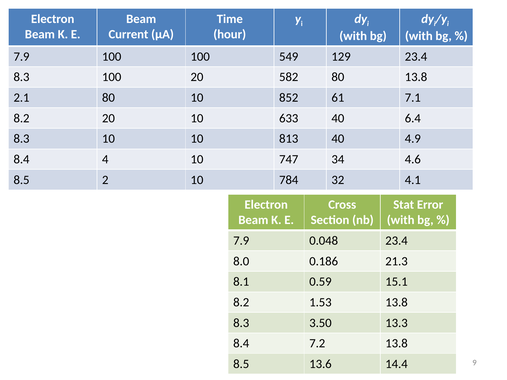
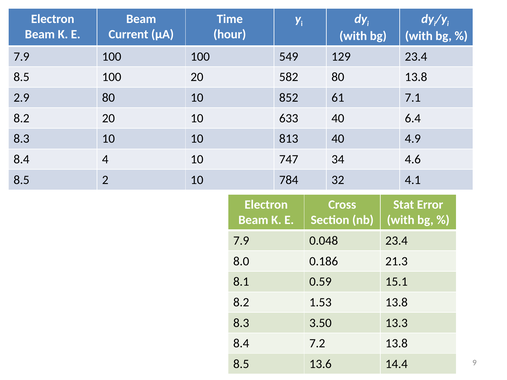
8.3: 8.3 -> 8.5 (21, 77)
2.1: 2.1 -> 2.9 (21, 98)
